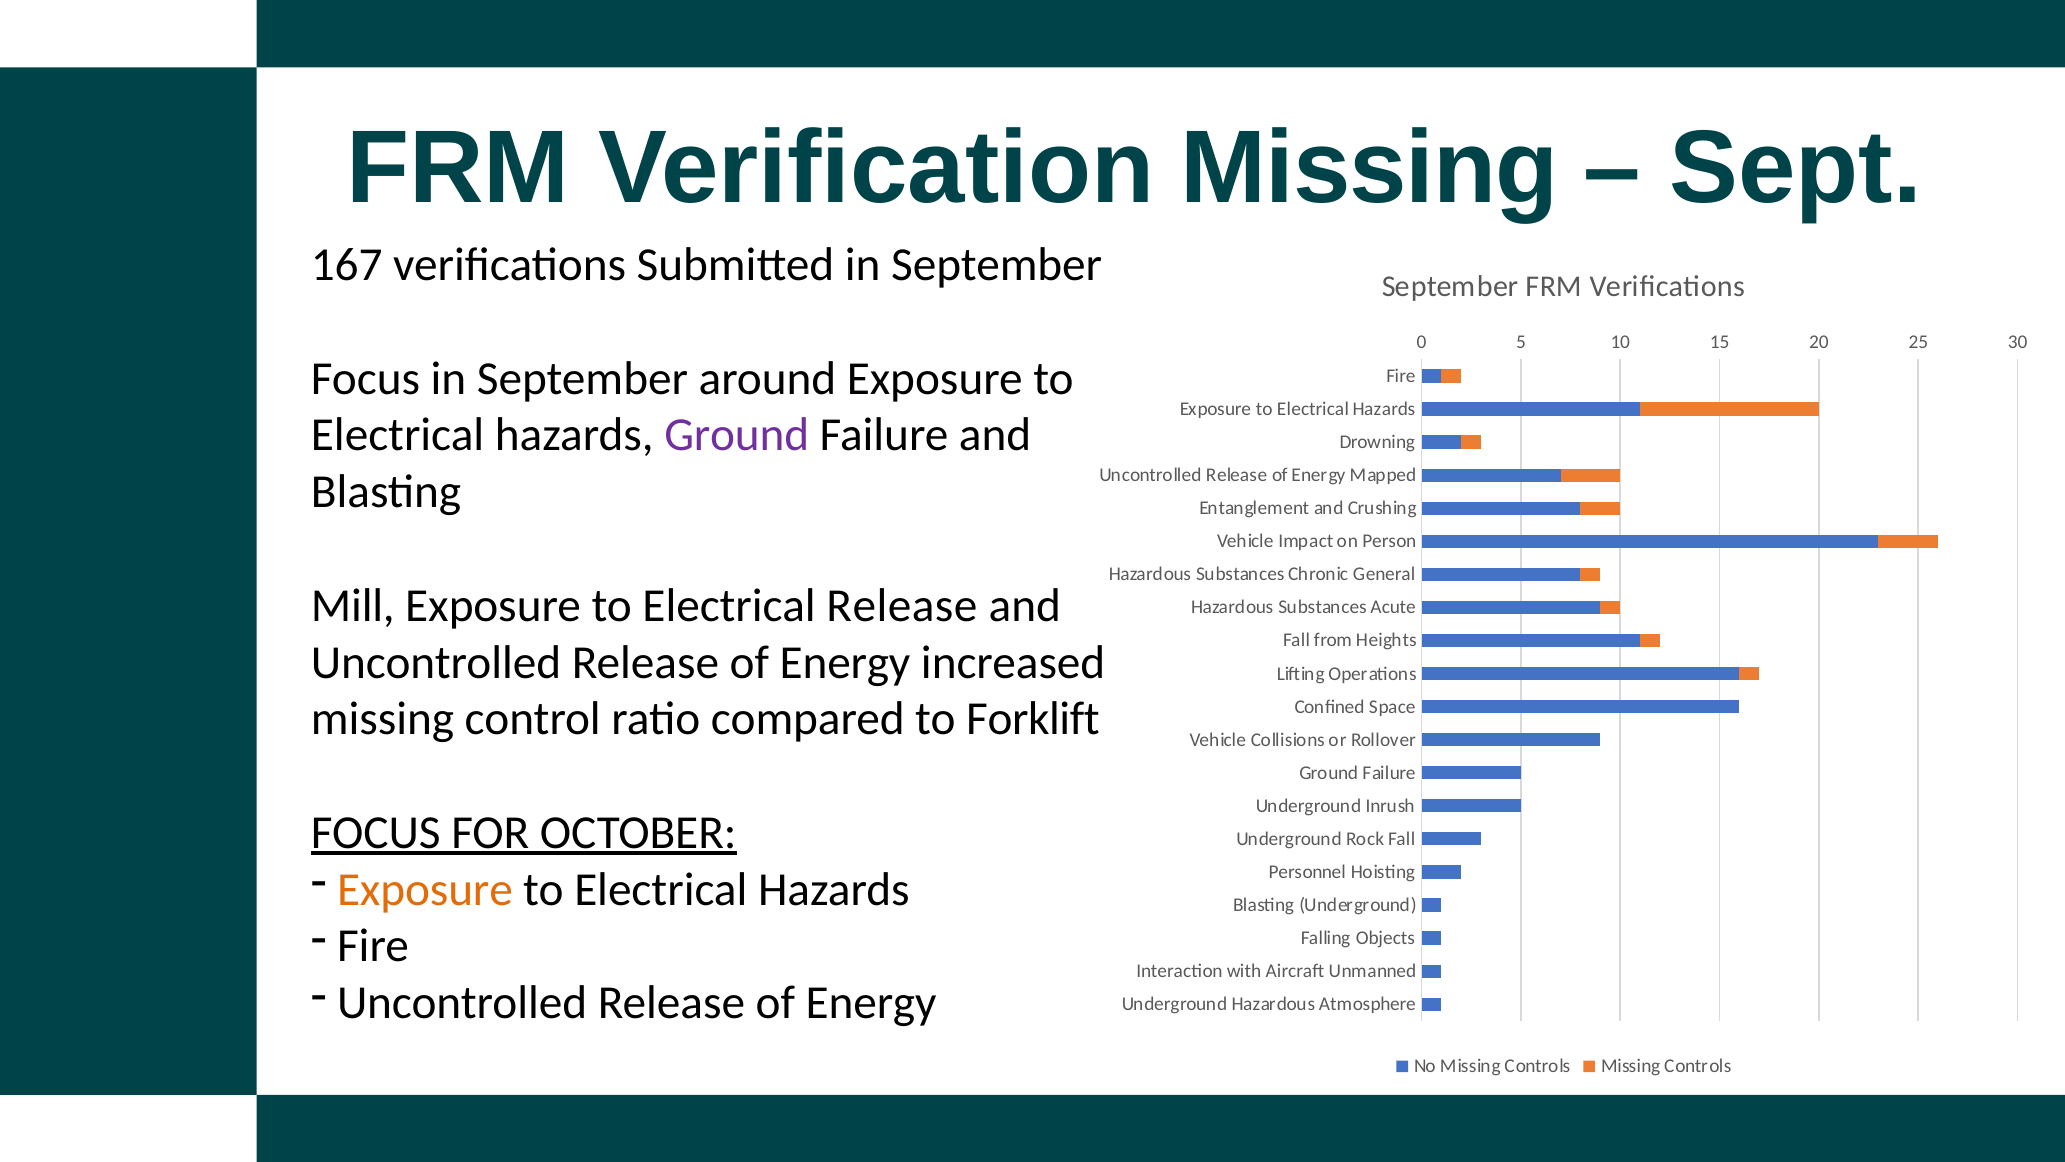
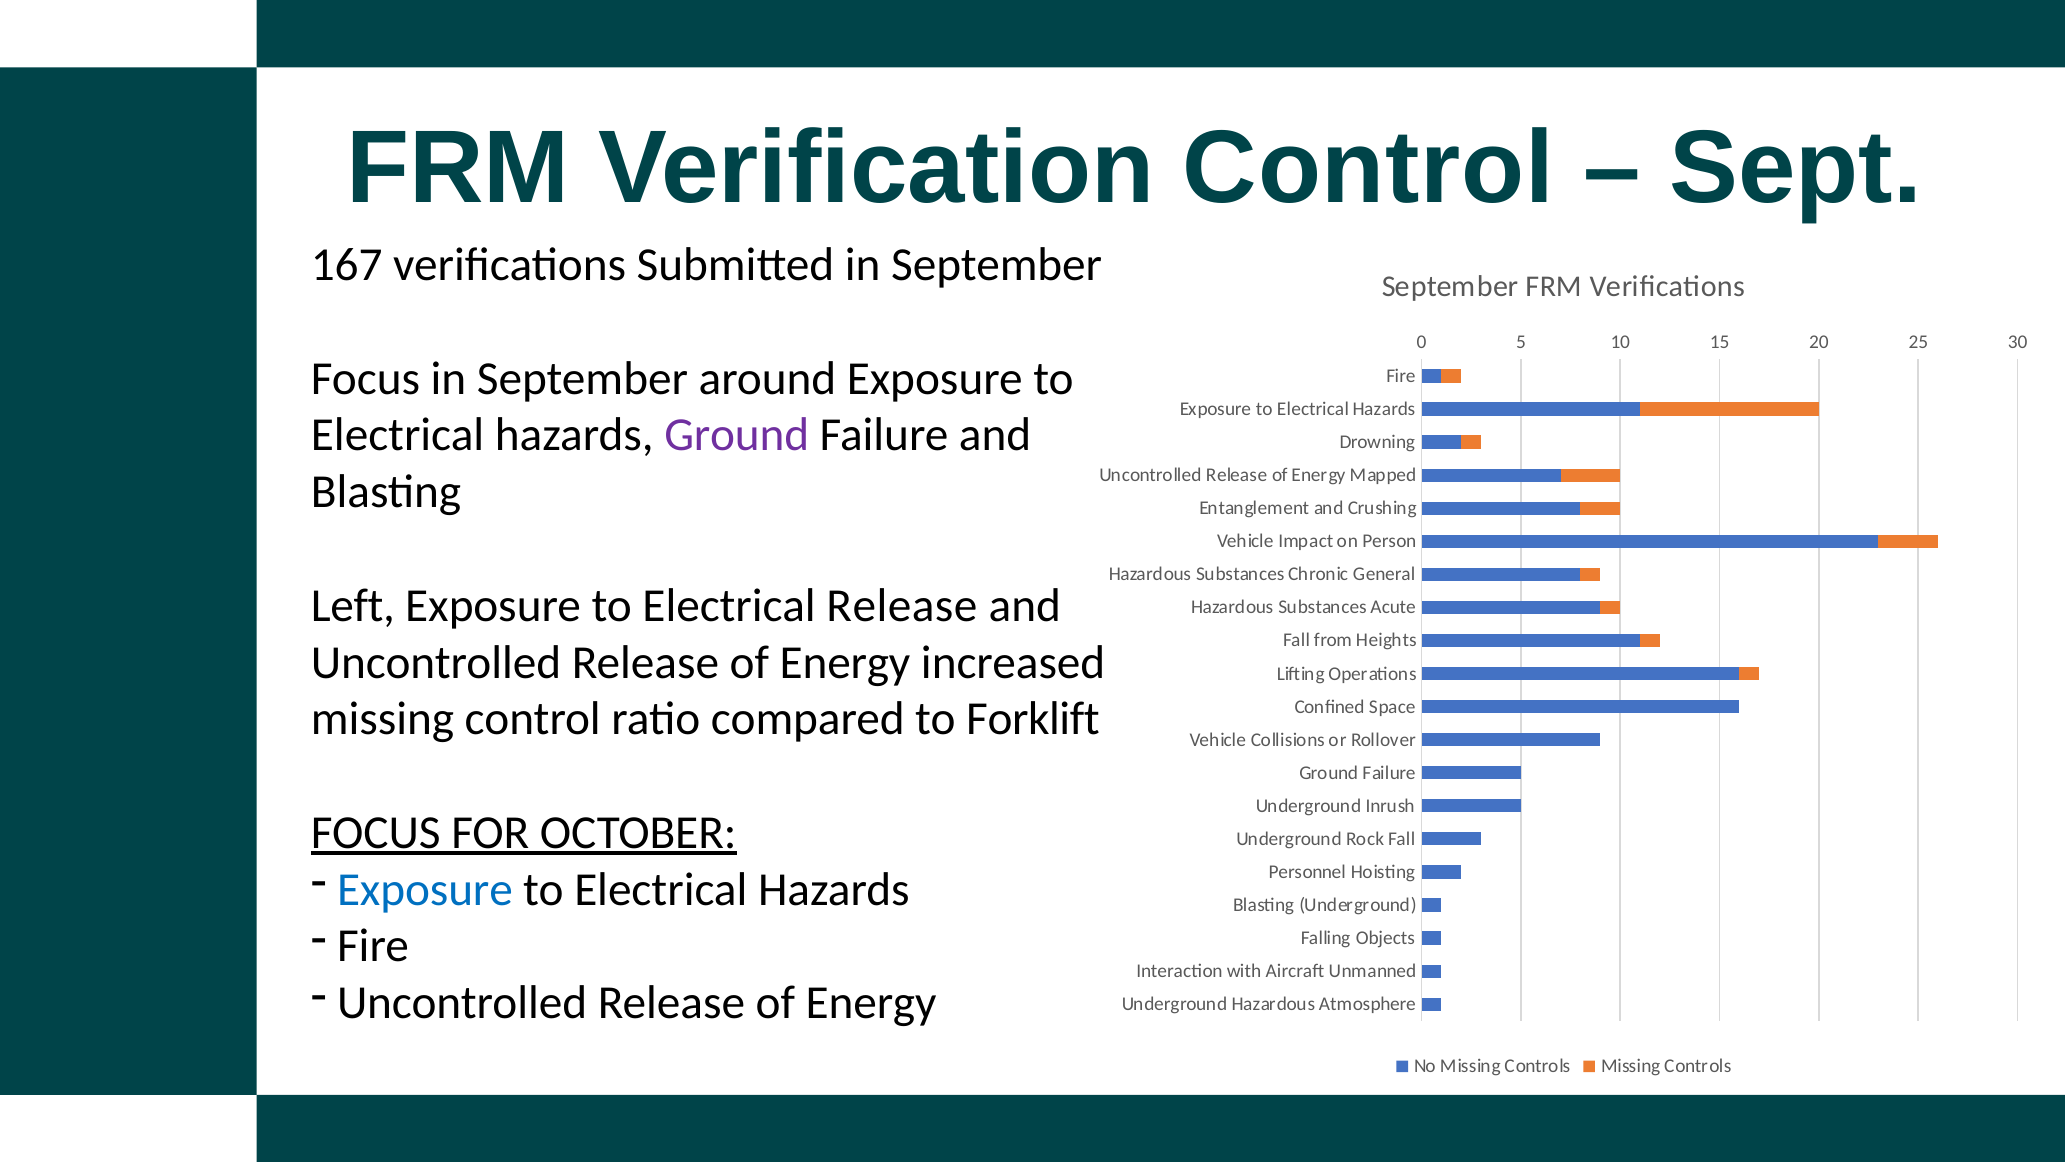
Verification Missing: Missing -> Control (1369, 168)
Mill: Mill -> Left (353, 605)
Exposure colour: orange -> blue (425, 889)
